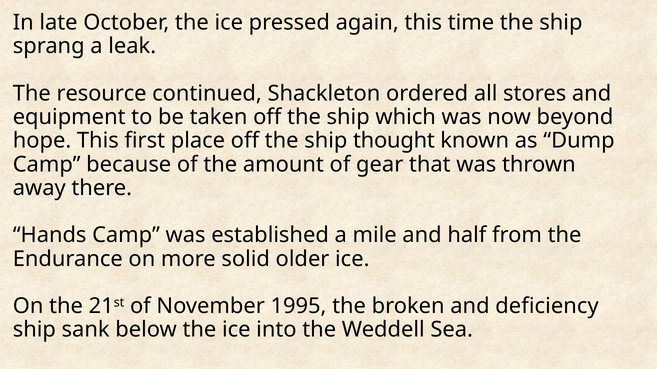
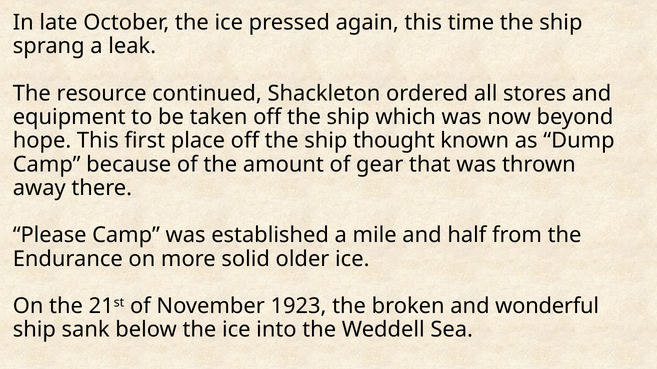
Hands: Hands -> Please (50, 236)
1995: 1995 -> 1923 (298, 307)
deficiency: deficiency -> wonderful (547, 307)
